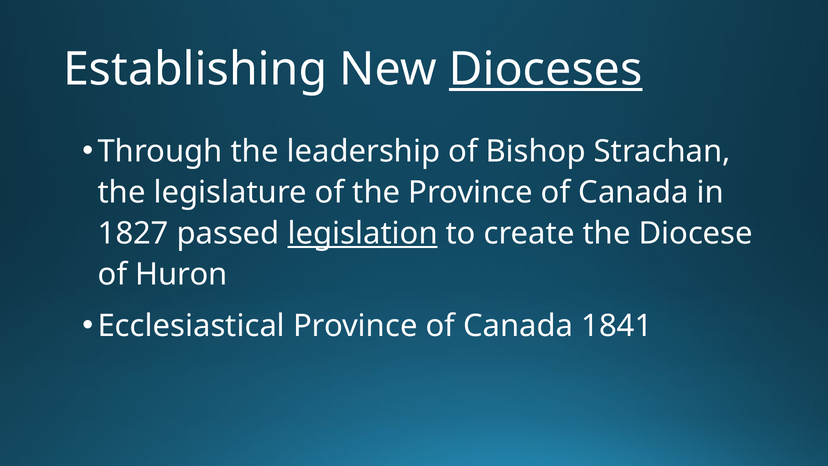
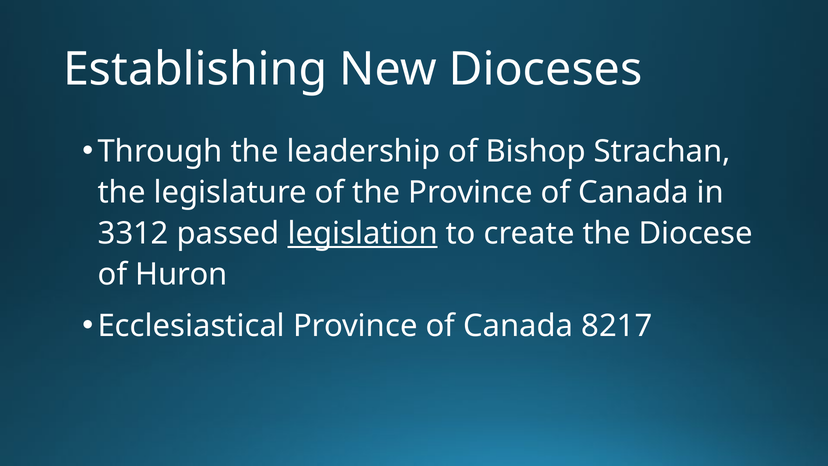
Dioceses underline: present -> none (546, 70)
1827: 1827 -> 3312 (133, 234)
1841: 1841 -> 8217 (617, 326)
